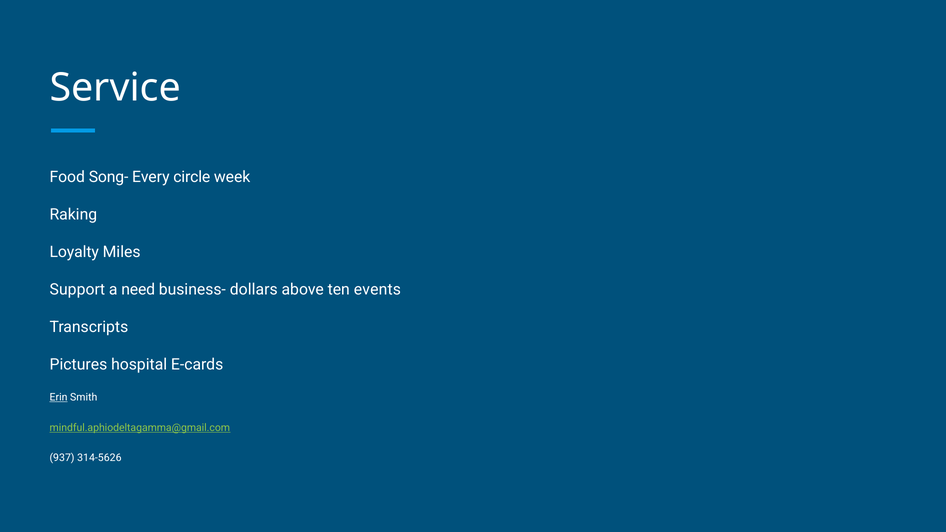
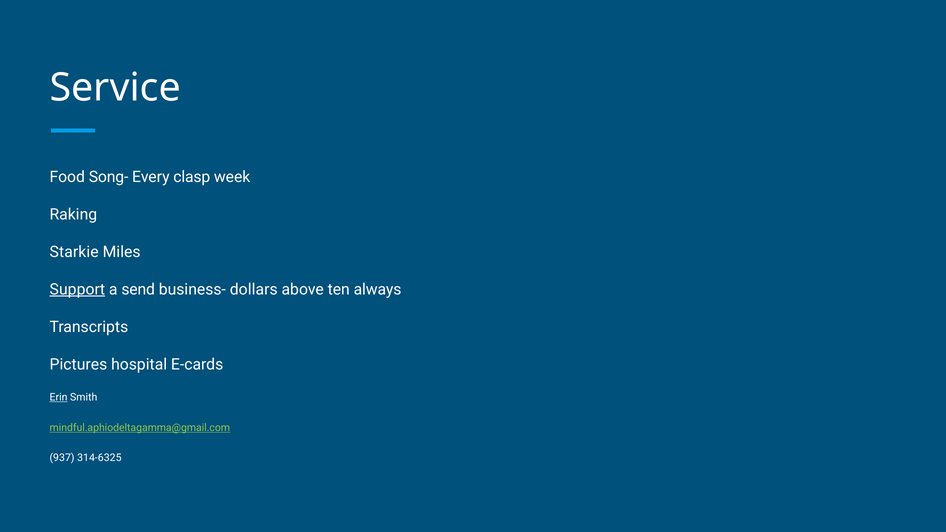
circle: circle -> clasp (192, 177)
Loyalty: Loyalty -> Starkie (74, 252)
Support underline: none -> present (77, 289)
need: need -> send (138, 289)
events: events -> always (378, 289)
314-5626: 314-5626 -> 314-6325 (99, 458)
